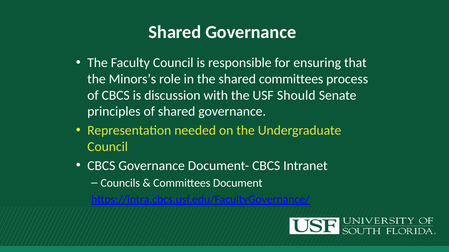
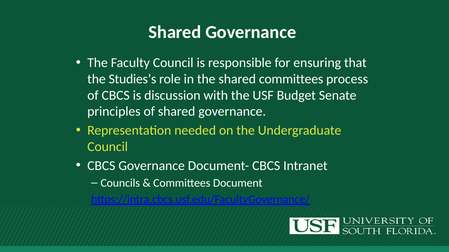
Minors’s: Minors’s -> Studies’s (132, 79)
Should: Should -> Budget (296, 95)
